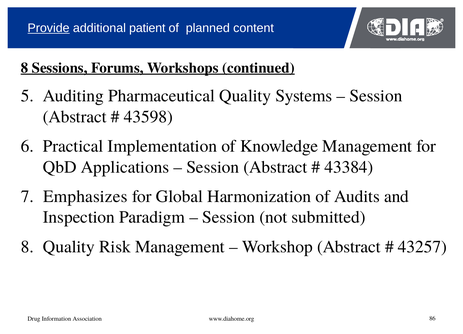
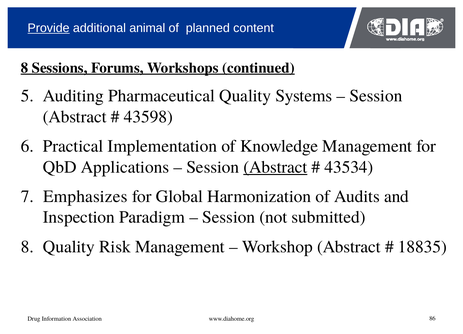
patient: patient -> animal (147, 28)
Abstract underline: none -> present (275, 167)
43384: 43384 -> 43534 (349, 167)
43257: 43257 -> 18835 (422, 247)
